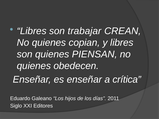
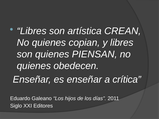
trabajar: trabajar -> artística (85, 31)
